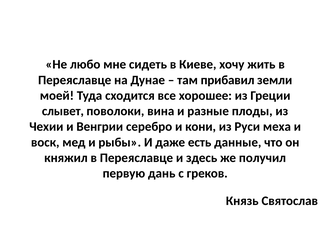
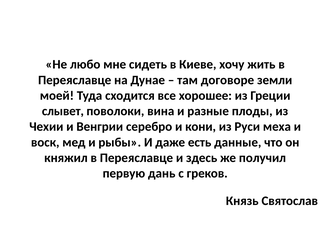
прибавил: прибавил -> договоре (227, 80)
